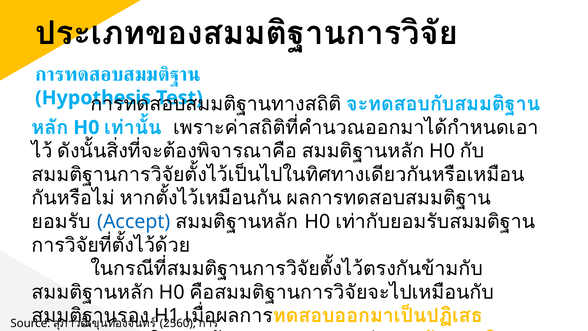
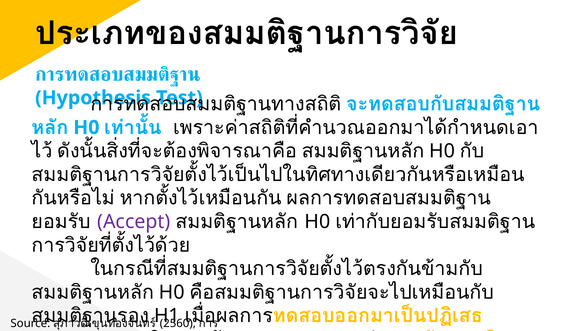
Accept colour: blue -> purple (134, 222)
